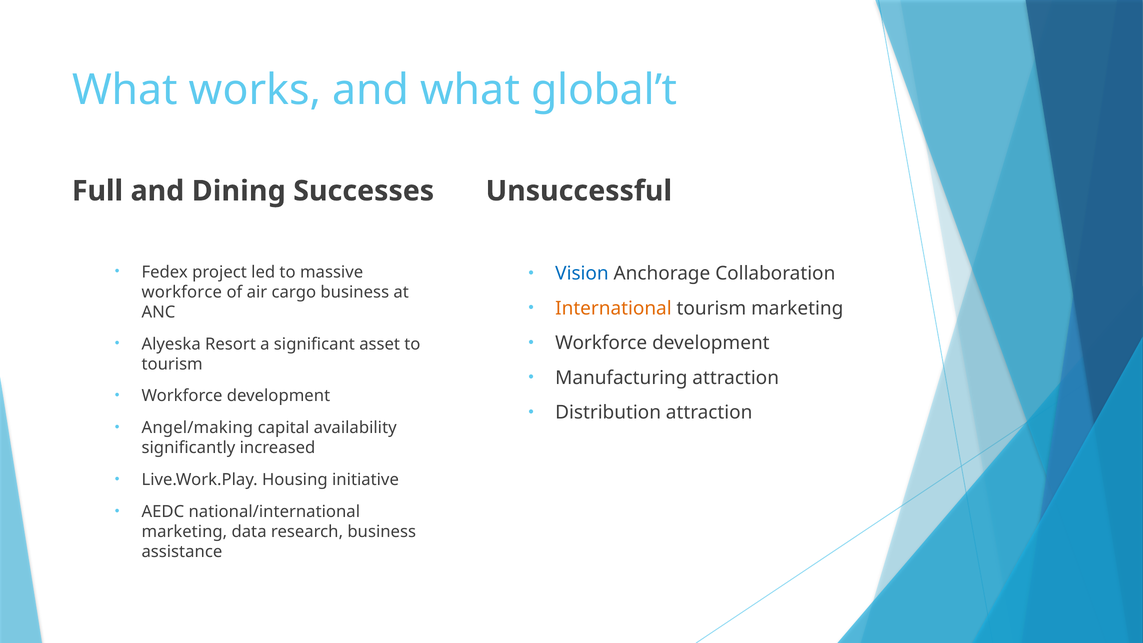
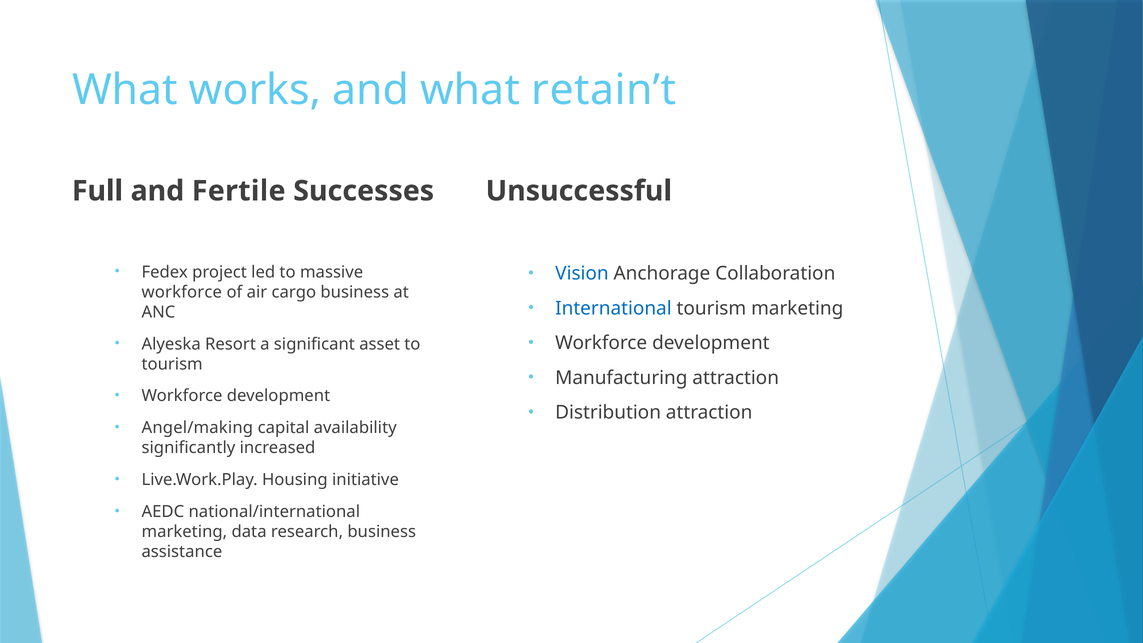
global’t: global’t -> retain’t (604, 90)
Dining: Dining -> Fertile (239, 191)
International colour: orange -> blue (613, 308)
